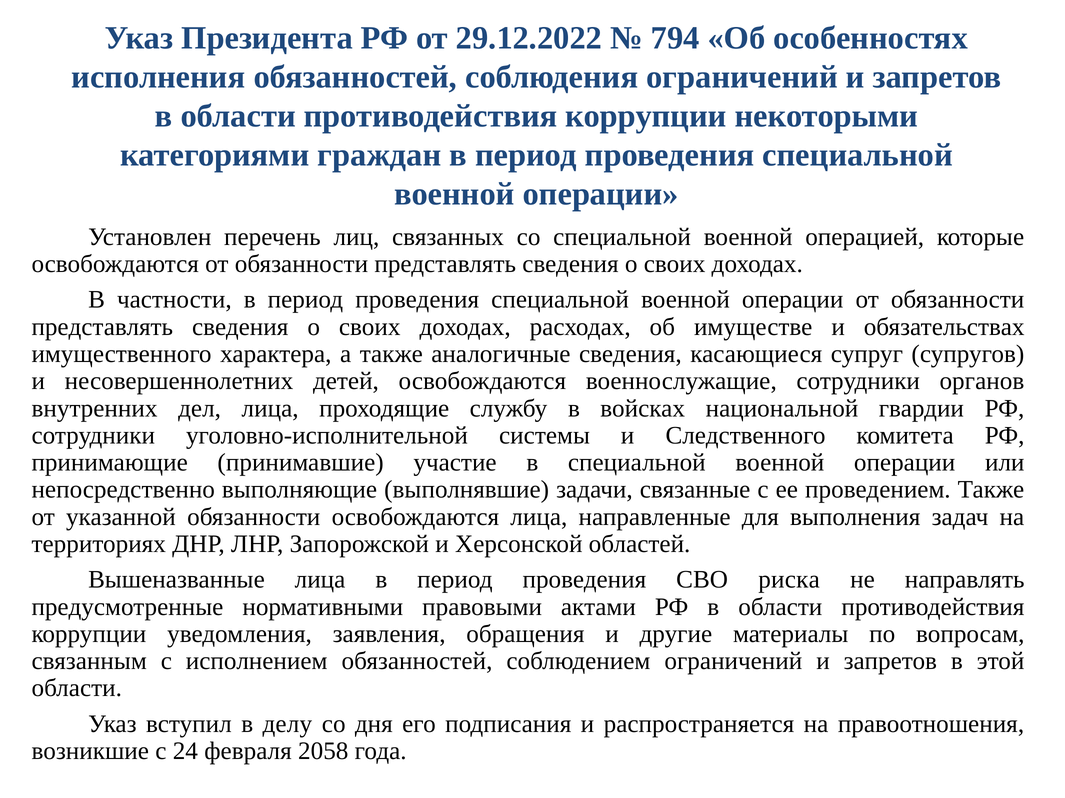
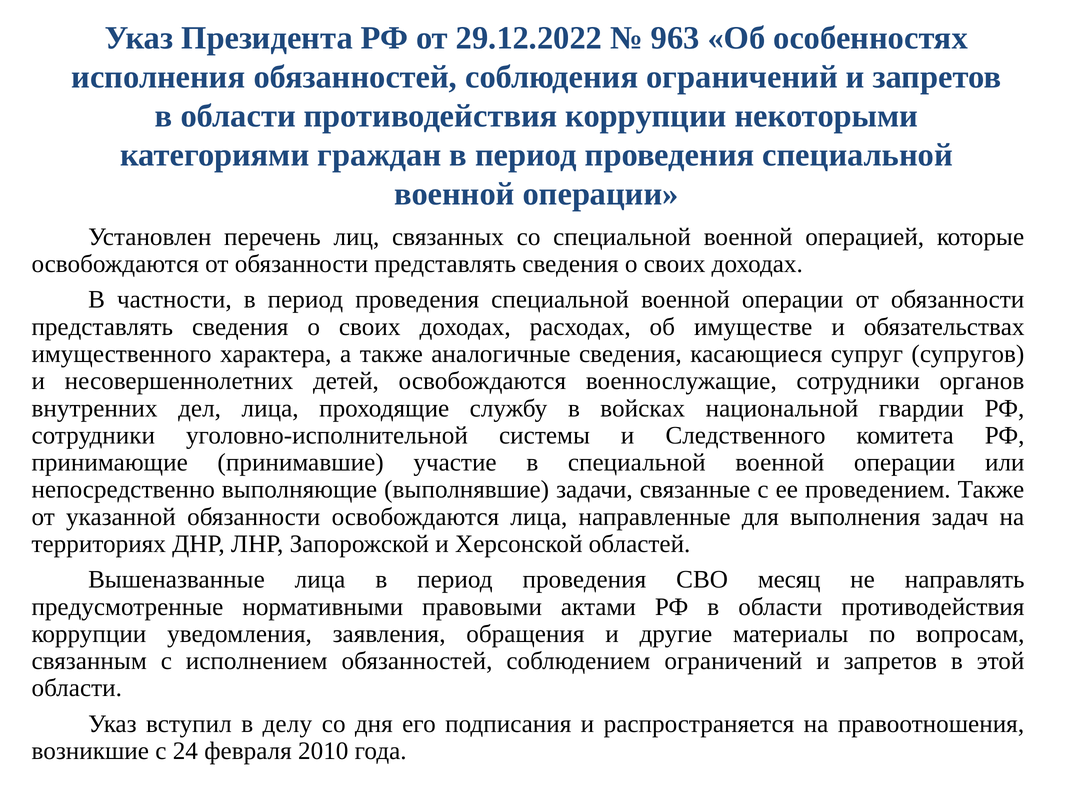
794: 794 -> 963 (675, 38)
риска: риска -> месяц (789, 580)
2058: 2058 -> 2010 (323, 752)
